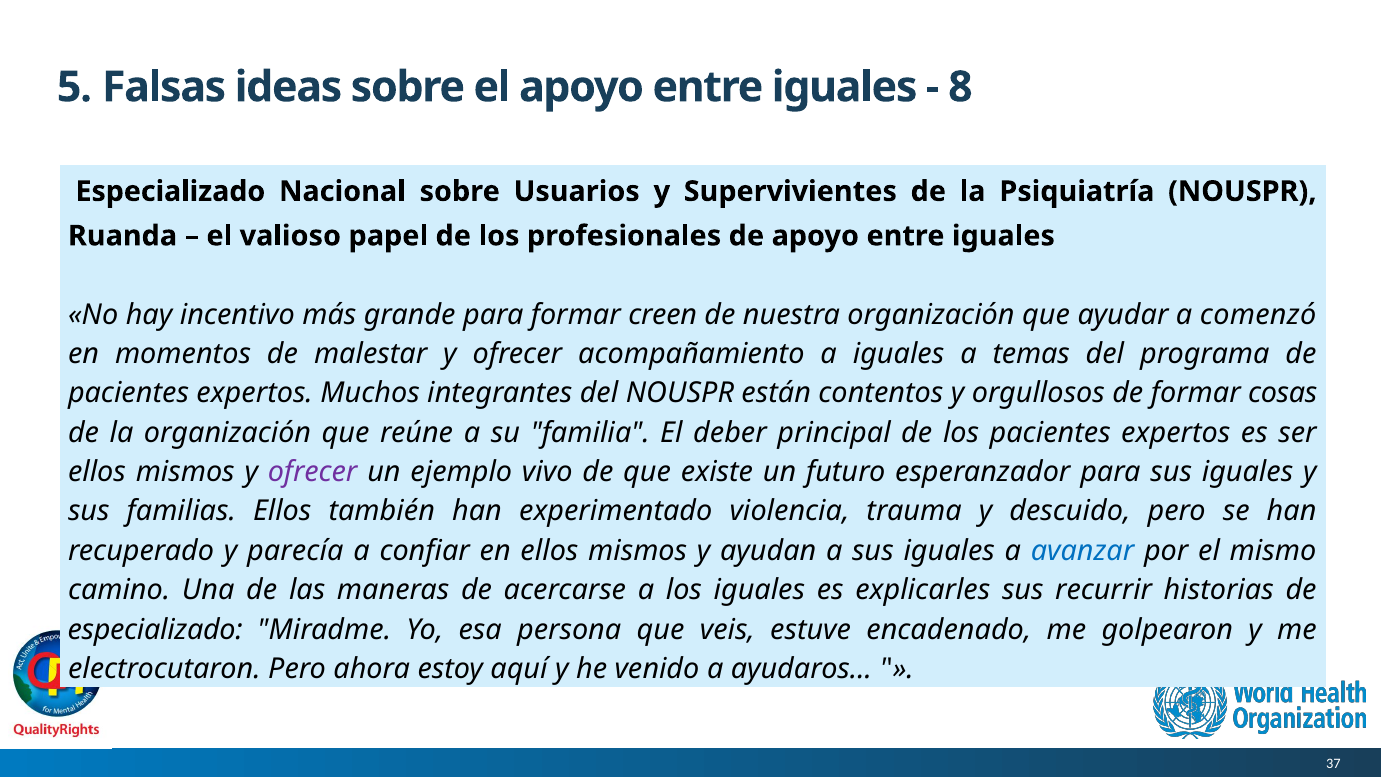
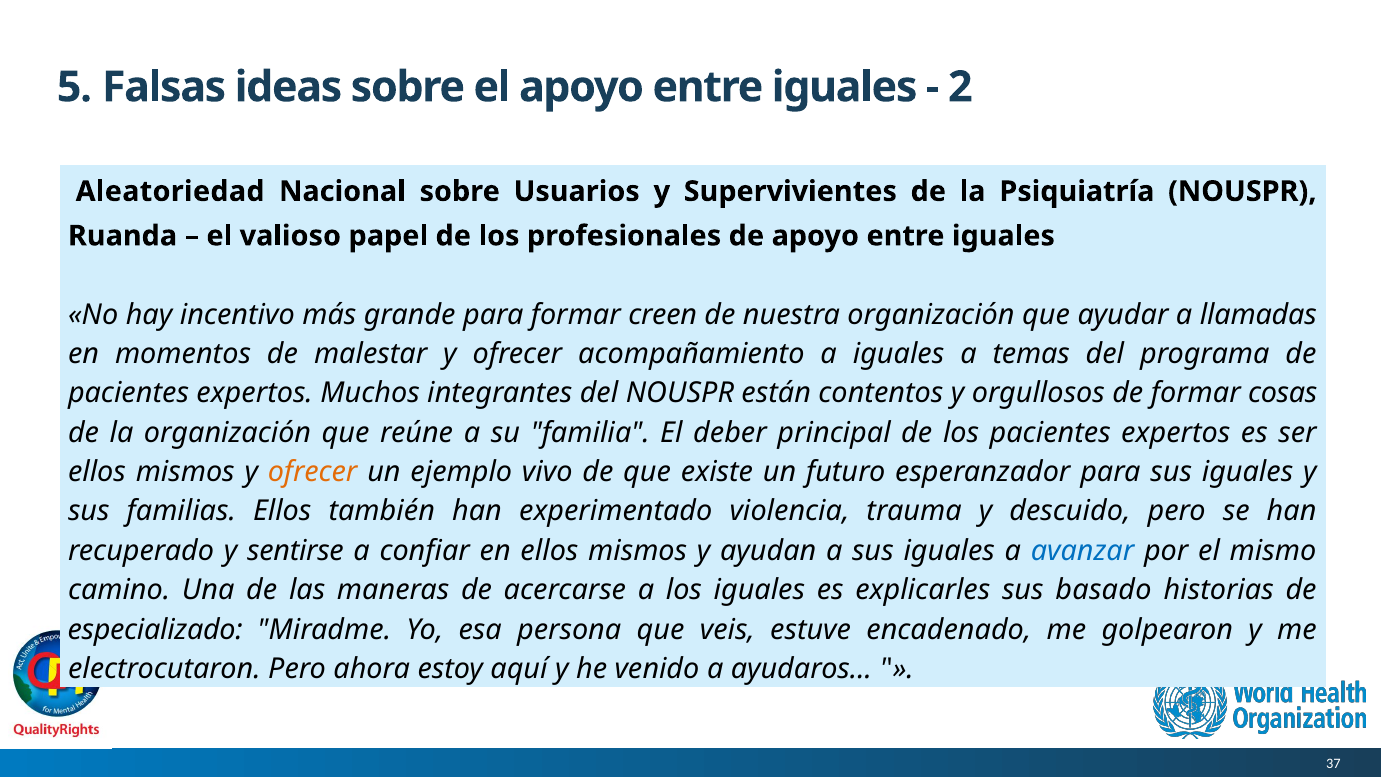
8: 8 -> 2 (960, 87)
Especializado: Especializado -> Aleatoriedad (170, 191)
comenzó: comenzó -> llamadas (1258, 315)
ofrecer colour: purple -> orange (313, 472)
parecía: parecía -> sentirse (296, 551)
recurrir: recurrir -> basado (1103, 590)
